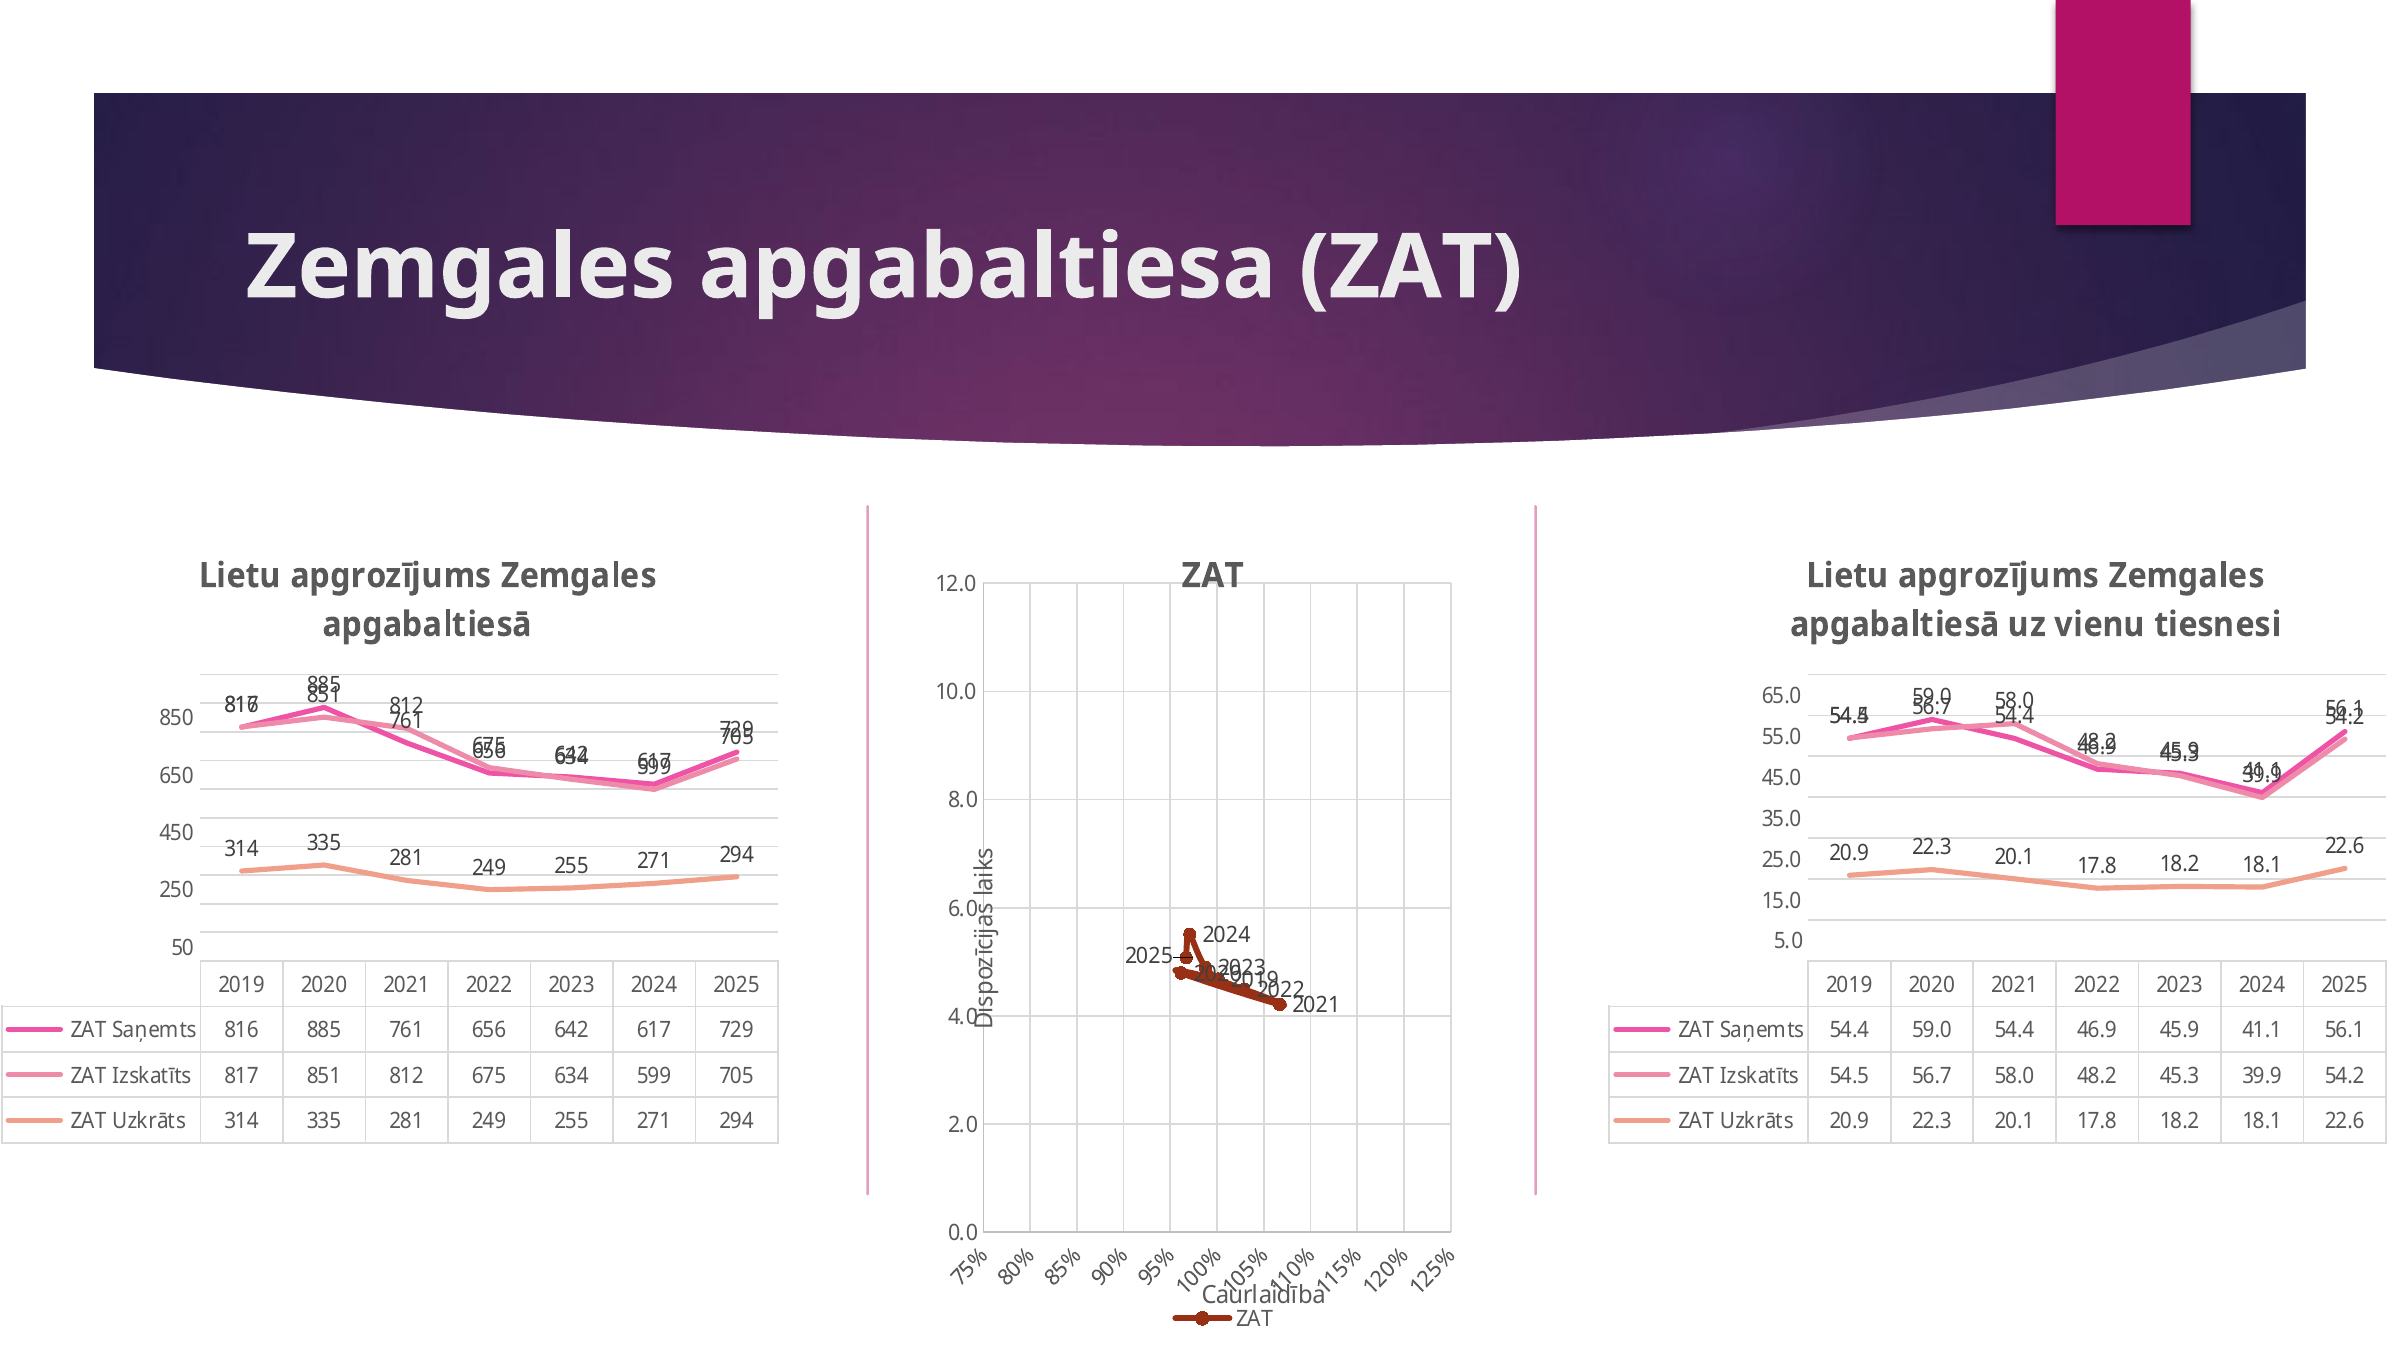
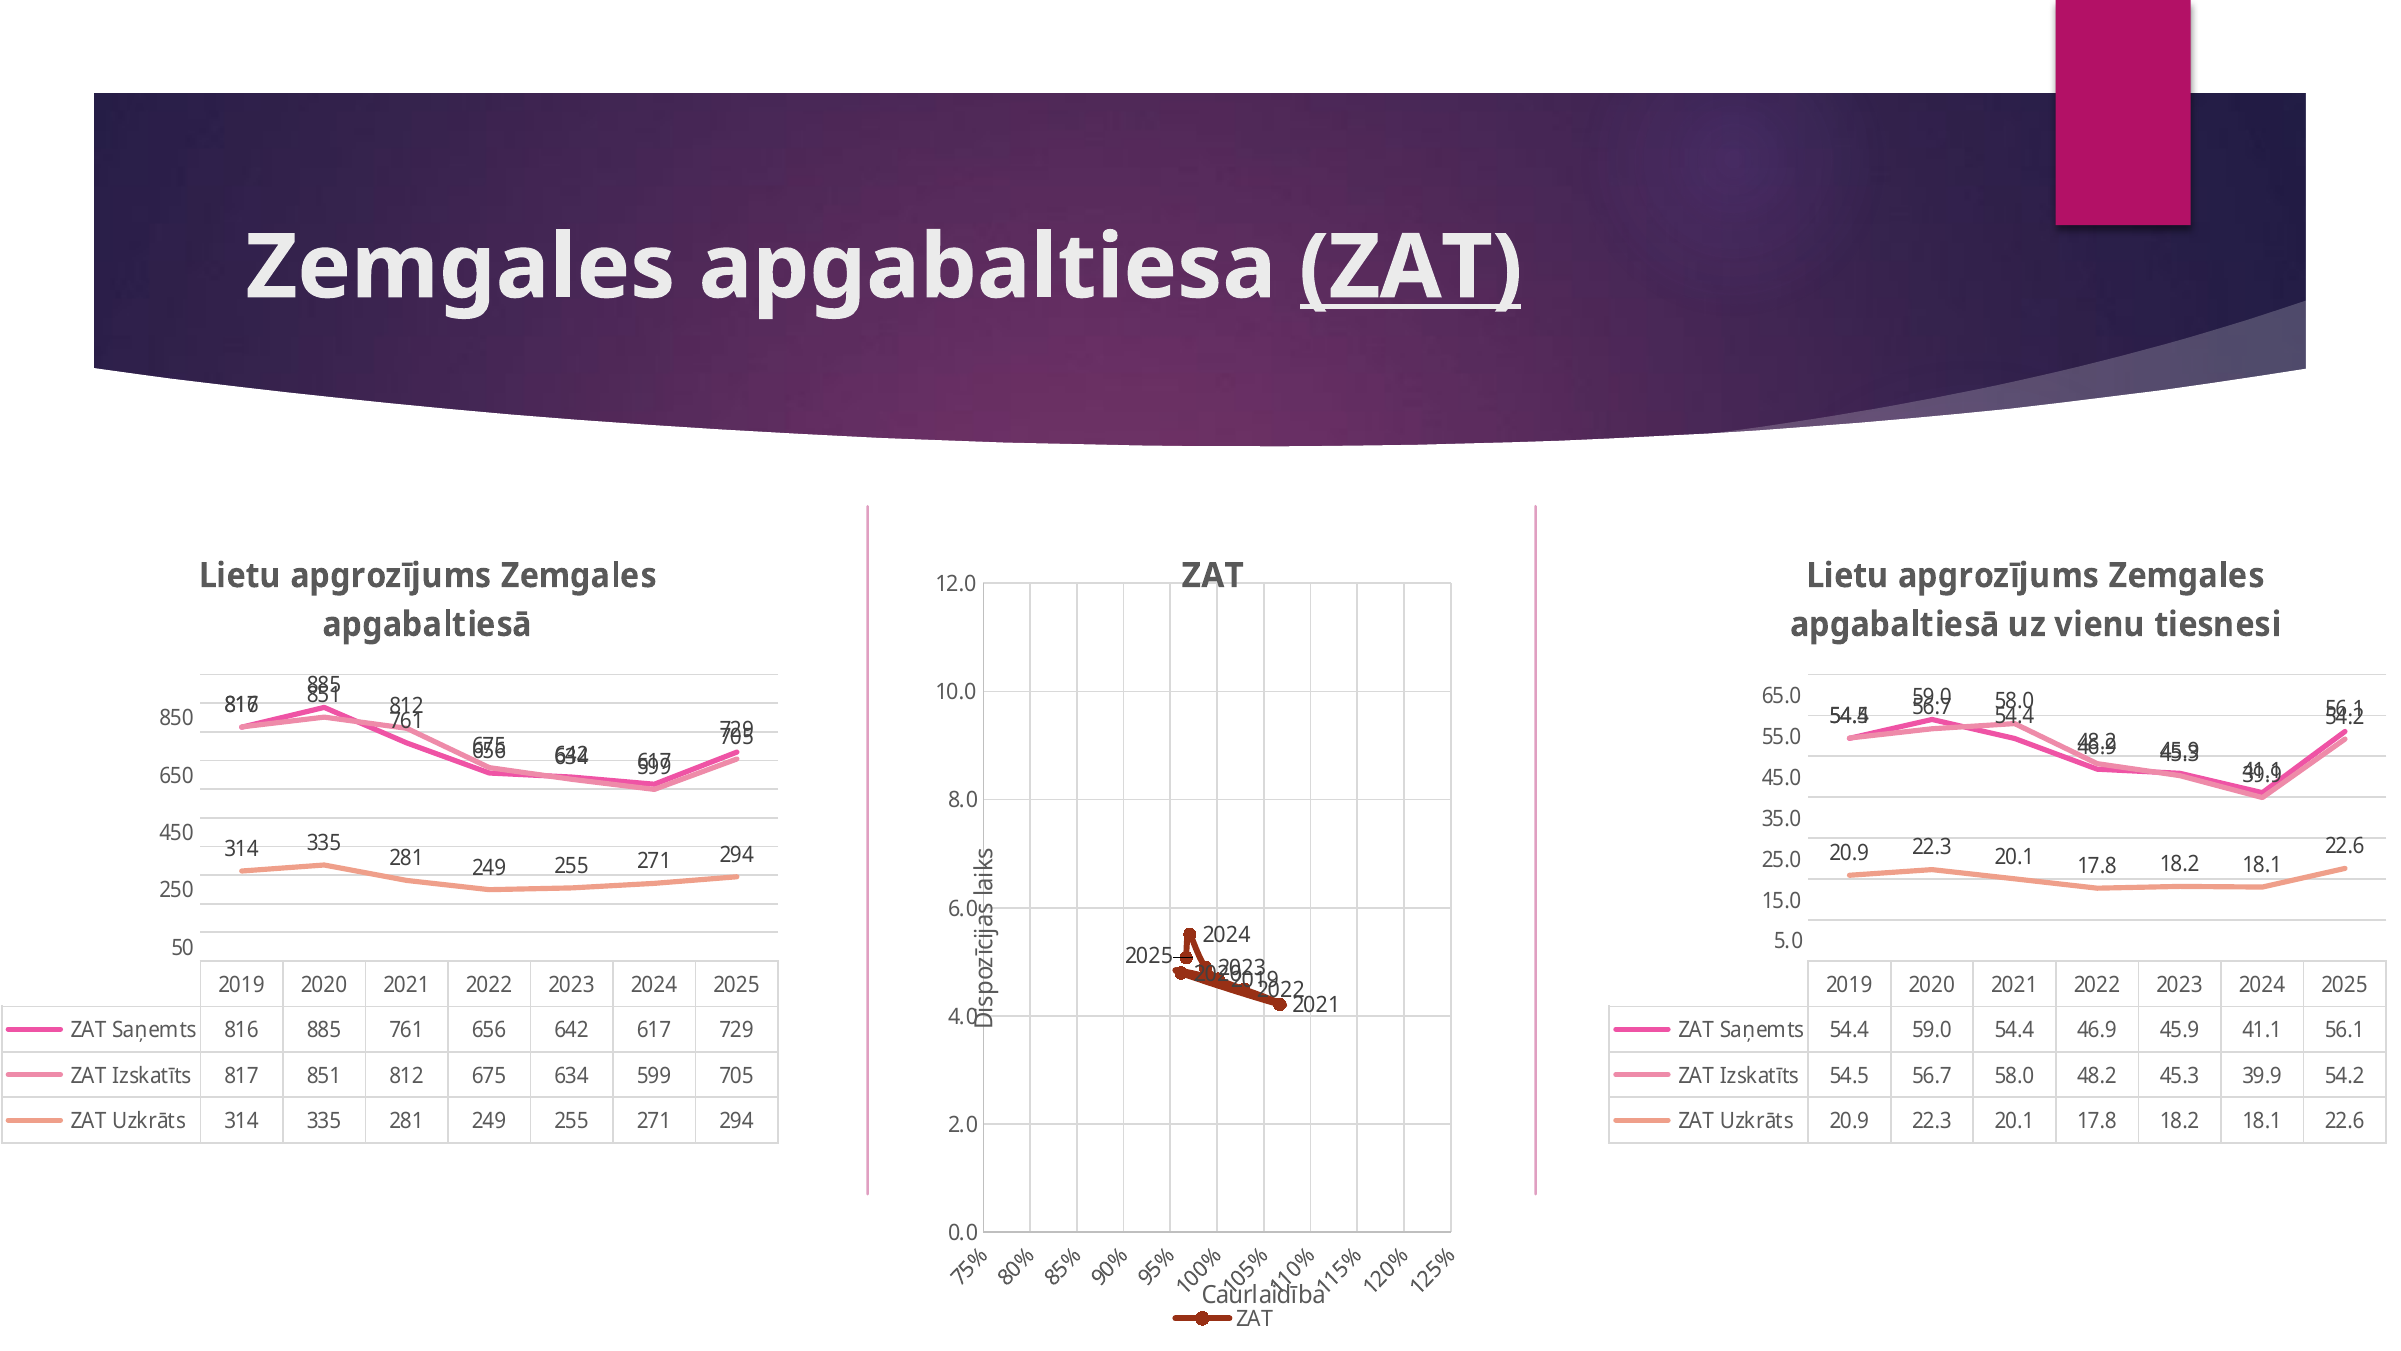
ZAT underline: none -> present (1411, 268)
